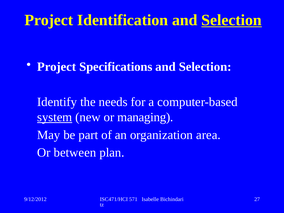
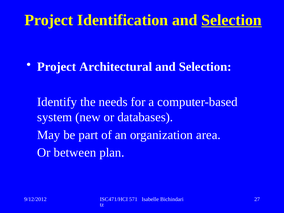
Specifications: Specifications -> Architectural (116, 67)
system underline: present -> none (55, 117)
managing: managing -> databases (145, 117)
